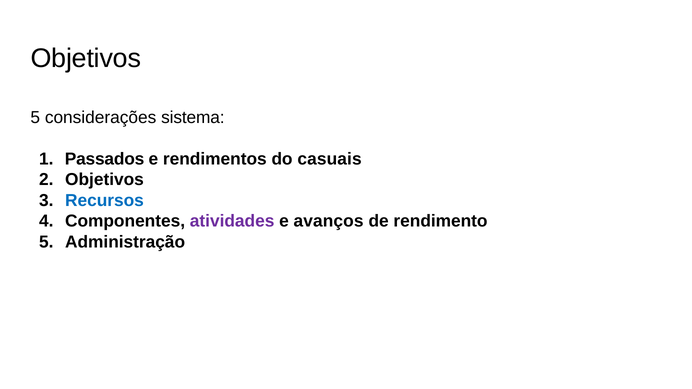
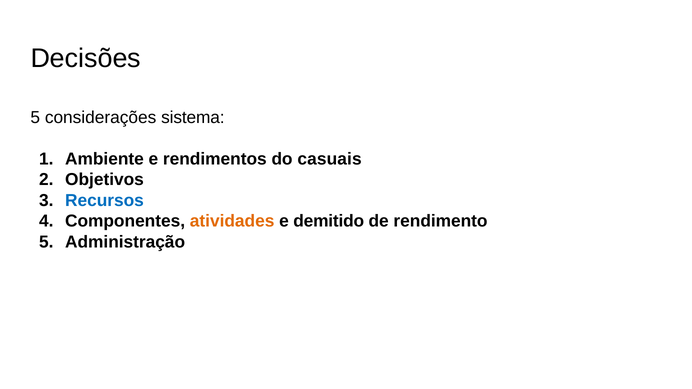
Objetivos: Objetivos -> Decisões (86, 59)
Passados: Passados -> Ambiente (104, 159)
atividades colour: purple -> orange (232, 221)
avanços: avanços -> demitido (329, 221)
